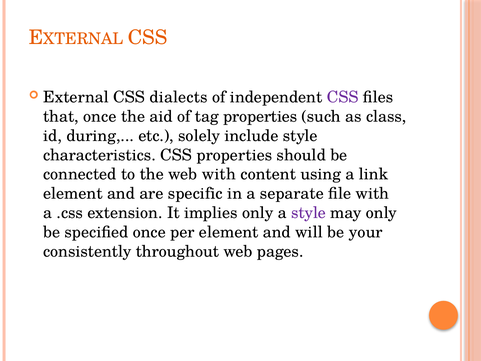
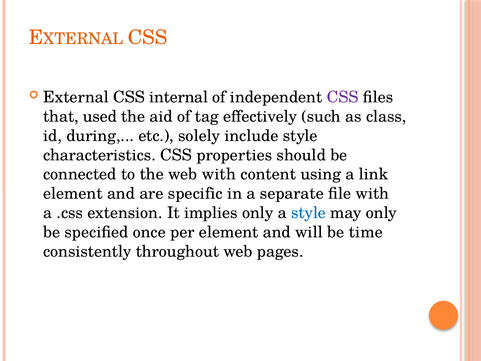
dialects: dialects -> internal (179, 97)
that once: once -> used (100, 117)
tag properties: properties -> effectively (260, 117)
style colour: purple -> blue (309, 213)
your: your -> time (366, 232)
